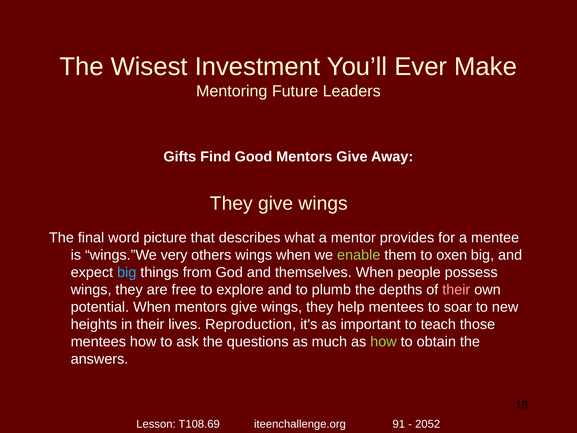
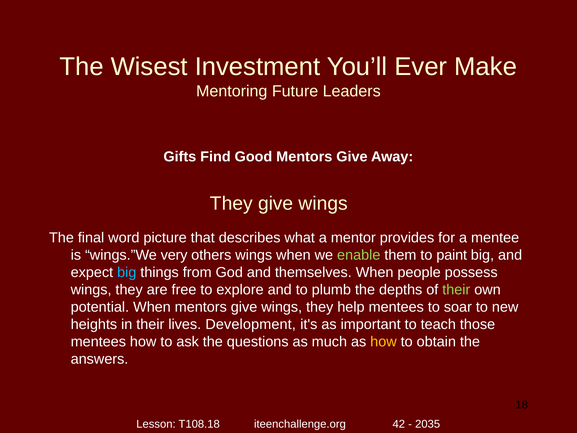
oxen: oxen -> paint (452, 255)
their colour: pink -> light green (456, 290)
Reproduction: Reproduction -> Development (251, 324)
how colour: light green -> yellow (383, 341)
T108.69: T108.69 -> T108.18 (199, 424)
91: 91 -> 42 (399, 424)
2052: 2052 -> 2035 (428, 424)
